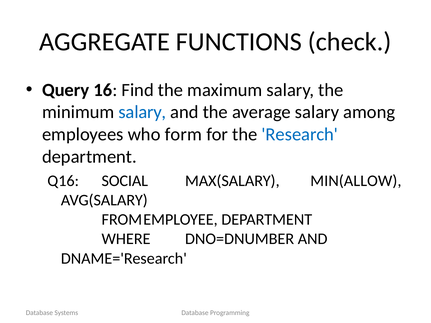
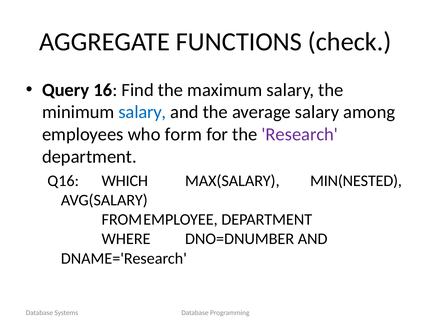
Research colour: blue -> purple (300, 135)
SOCIAL: SOCIAL -> WHICH (125, 181)
MIN(ALLOW: MIN(ALLOW -> MIN(NESTED (356, 181)
